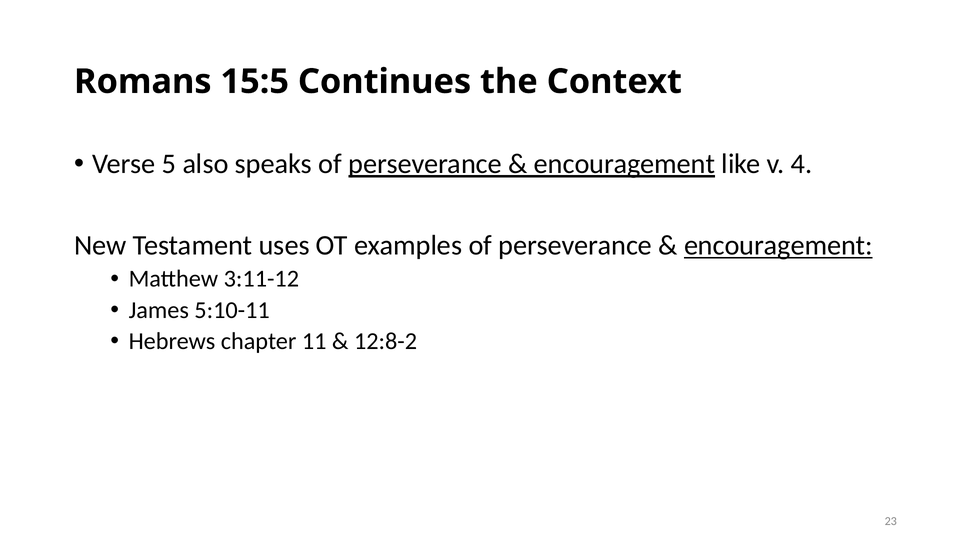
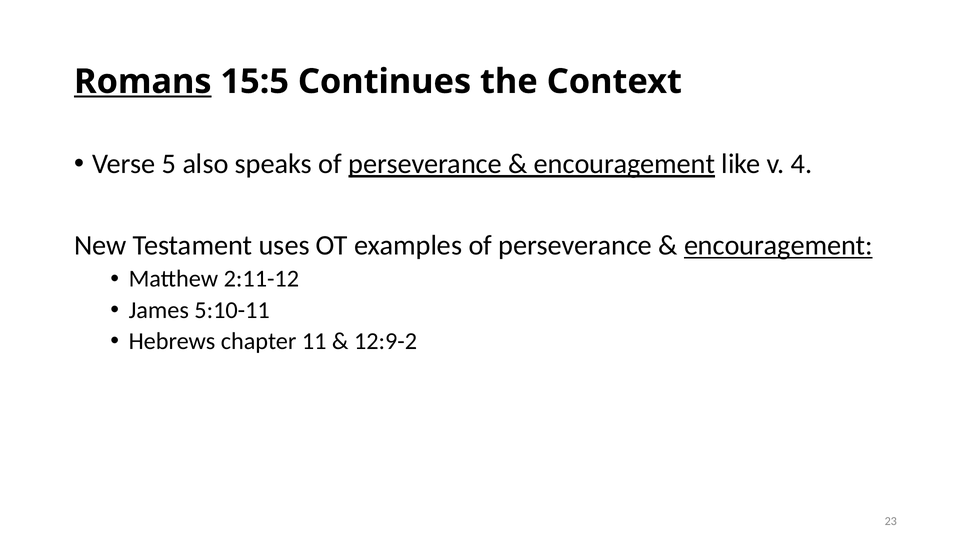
Romans underline: none -> present (143, 82)
3:11-12: 3:11-12 -> 2:11-12 (261, 279)
12:8-2: 12:8-2 -> 12:9-2 (386, 342)
